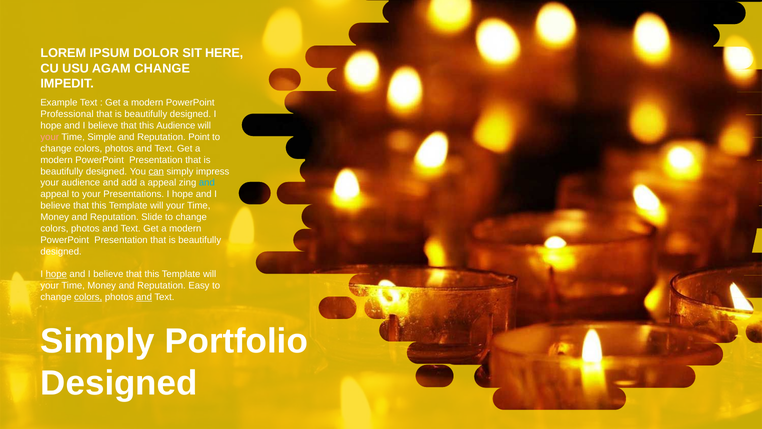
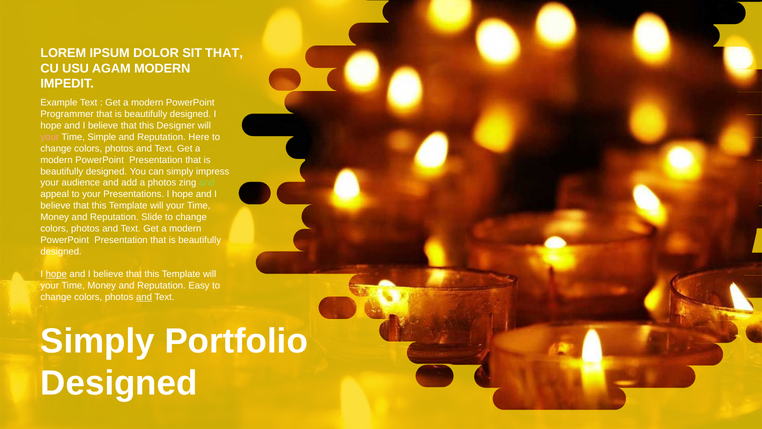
SIT HERE: HERE -> THAT (224, 53)
AGAM CHANGE: CHANGE -> MODERN (162, 68)
Professional: Professional -> Programmer (67, 114)
this Audience: Audience -> Designer (176, 125)
Point: Point -> Here (199, 137)
can underline: present -> none (156, 171)
a appeal: appeal -> photos (162, 183)
and colour: light blue -> light green (207, 183)
colors underline: present -> none (88, 297)
